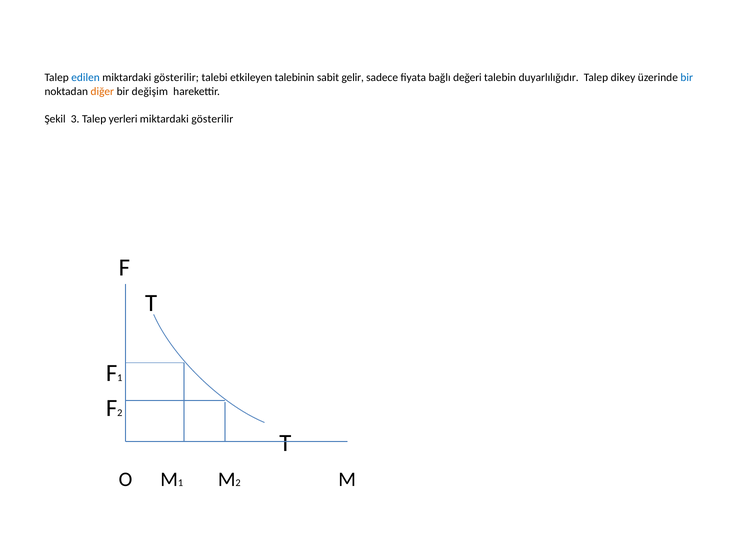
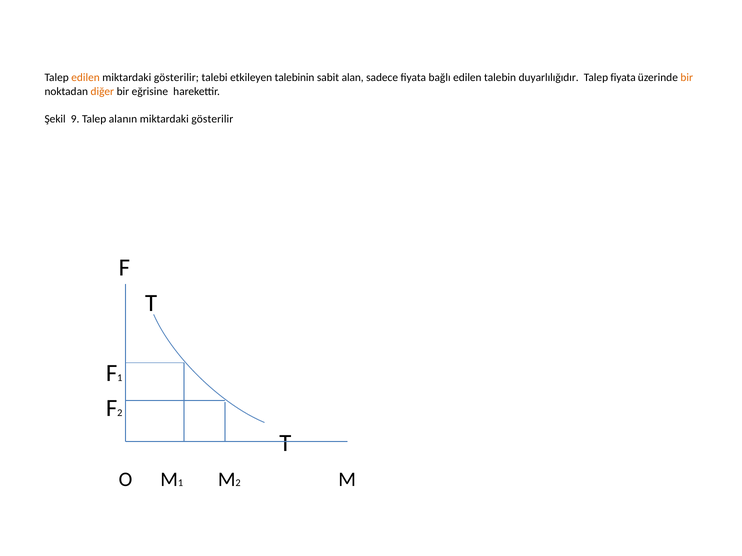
edilen colour: blue -> orange (86, 77)
gelir: gelir -> alan (353, 77)
bağlı değeri: değeri -> edilen (467, 77)
Talep dikey: dikey -> fiyata (623, 77)
bir colour: blue -> orange (687, 77)
değişim: değişim -> eğrisine (150, 91)
3: 3 -> 9 (75, 119)
yerleri: yerleri -> alanın (123, 119)
